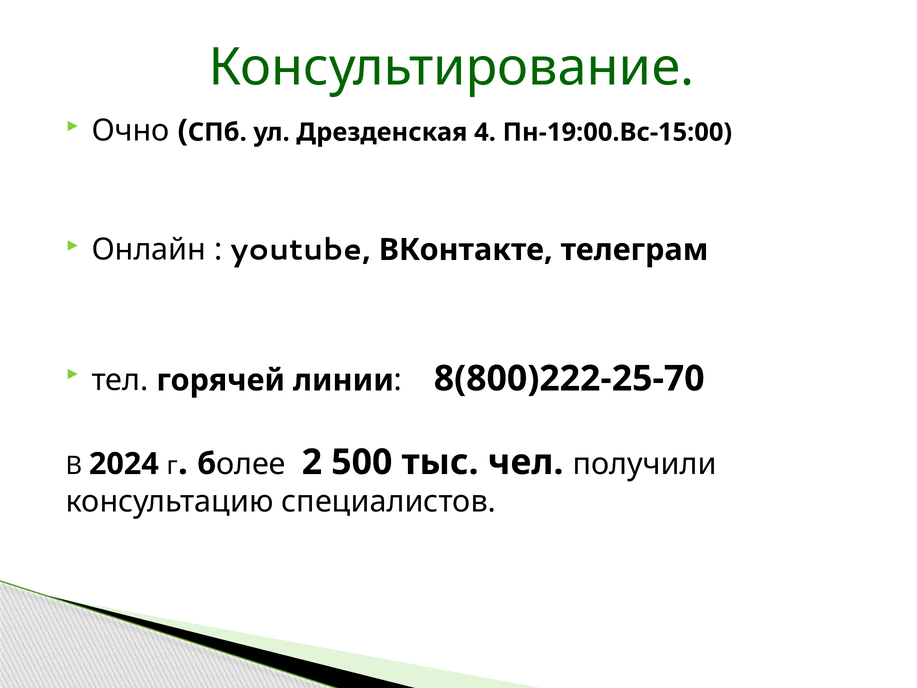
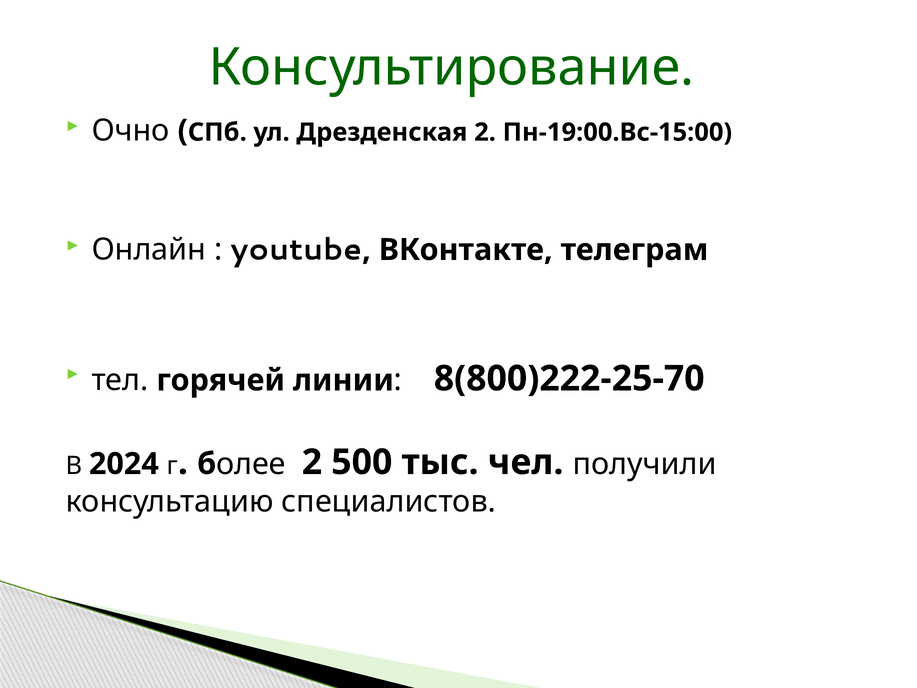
Дрезденская 4: 4 -> 2 (485, 132)
